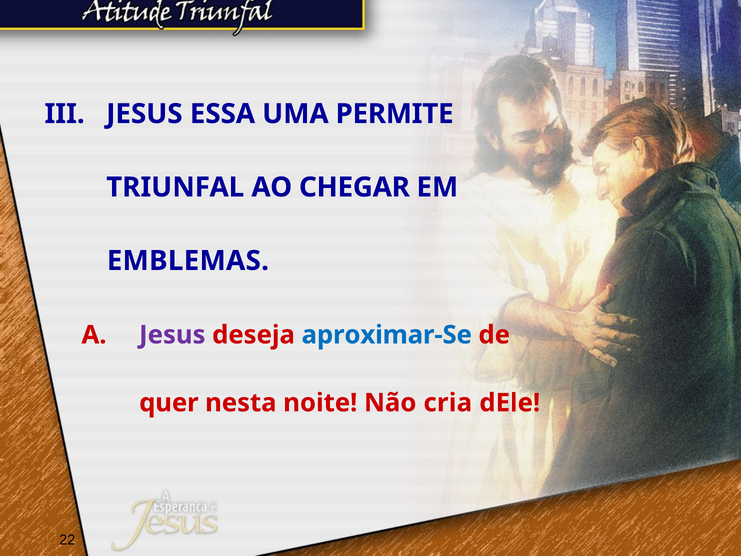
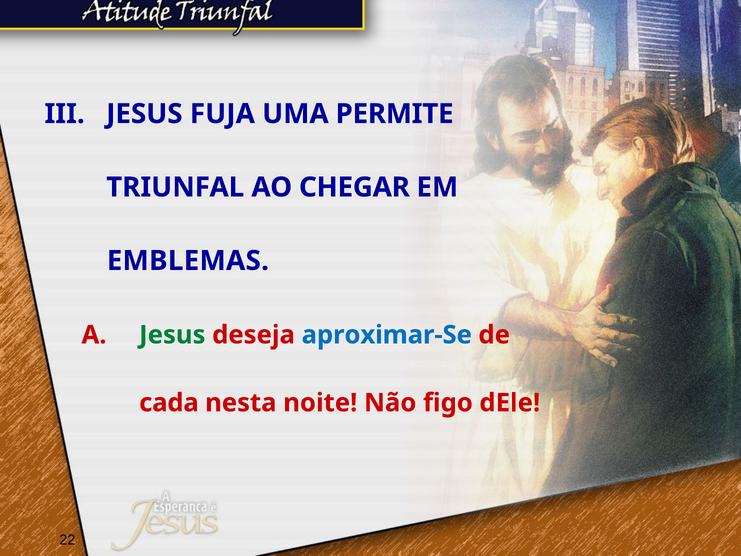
ESSA: ESSA -> FUJA (222, 114)
Jesus colour: purple -> green (172, 335)
quer: quer -> cada (169, 403)
cria: cria -> figo (448, 403)
